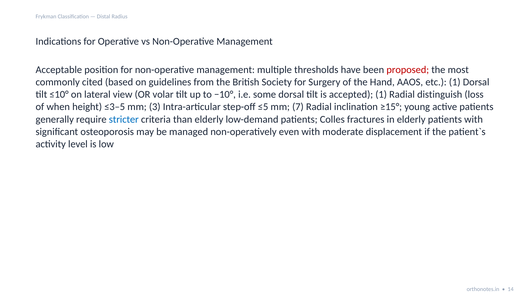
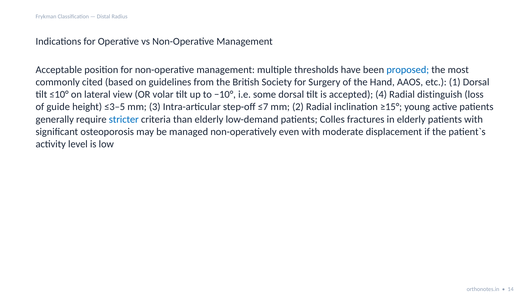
proposed colour: red -> blue (408, 70)
accepted 1: 1 -> 4 (381, 95)
when: when -> guide (58, 107)
≤5: ≤5 -> ≤7 (263, 107)
7: 7 -> 2 (298, 107)
